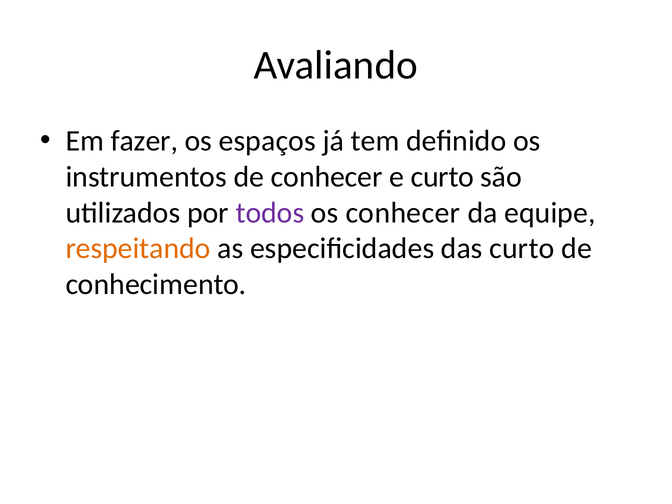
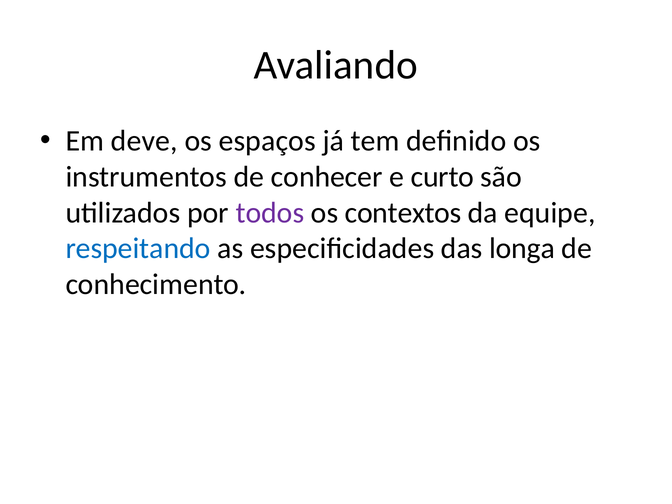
fazer: fazer -> deve (144, 141)
os conhecer: conhecer -> contextos (403, 213)
respeitando colour: orange -> blue (138, 249)
das curto: curto -> longa (522, 249)
